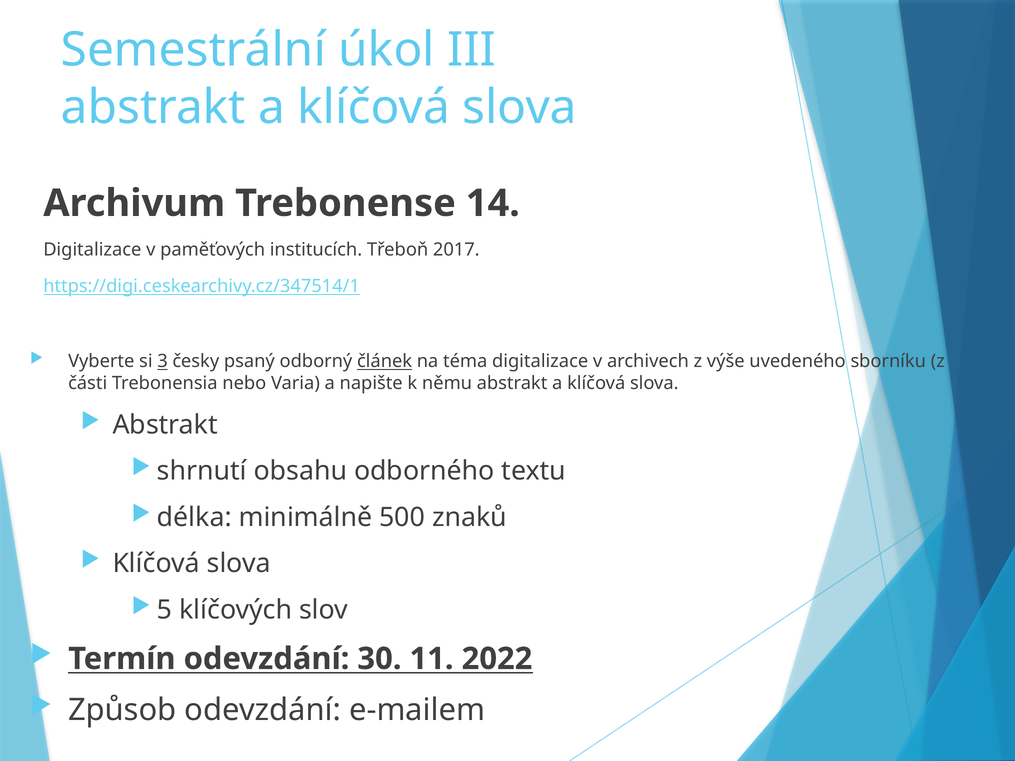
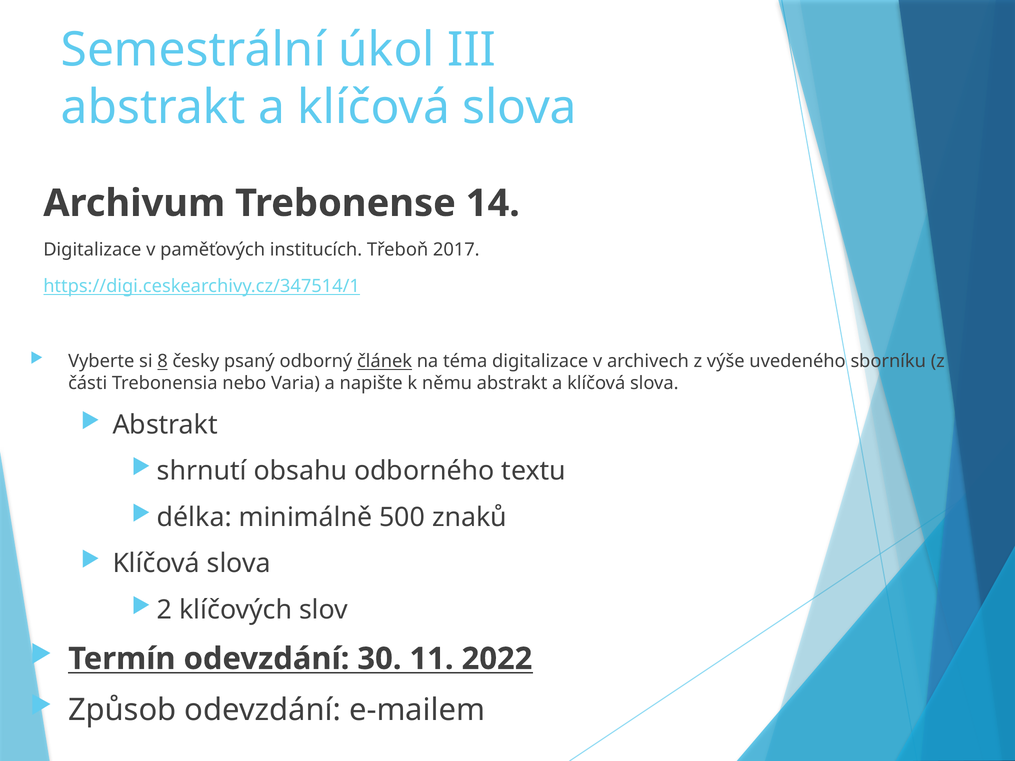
3: 3 -> 8 (163, 361)
5: 5 -> 2 (165, 610)
